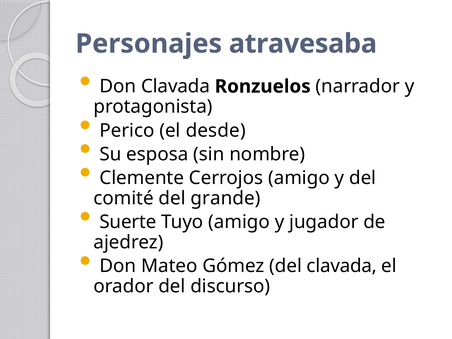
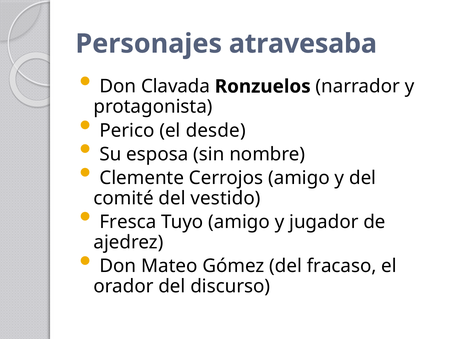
grande: grande -> vestido (226, 198)
Suerte: Suerte -> Fresca (128, 222)
del clavada: clavada -> fracaso (342, 266)
